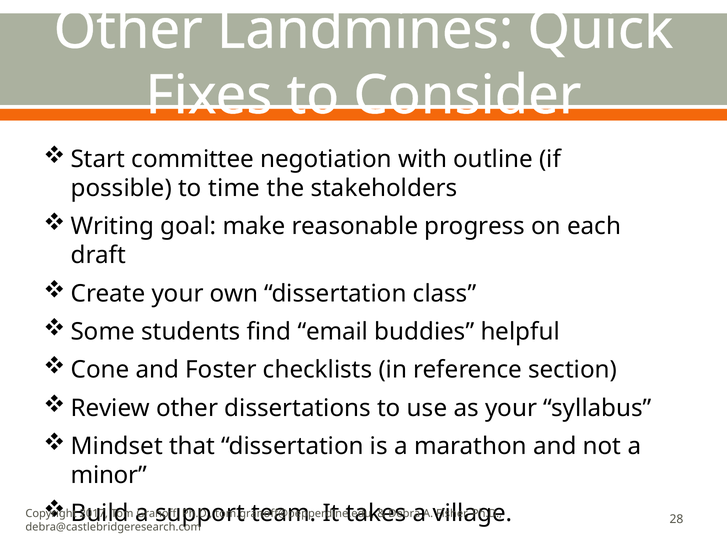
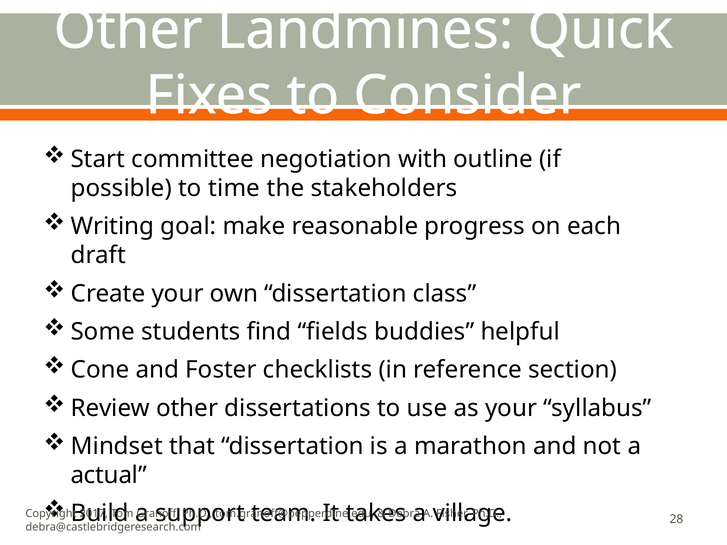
email: email -> fields (333, 332)
minor: minor -> actual (109, 475)
